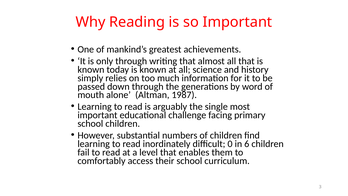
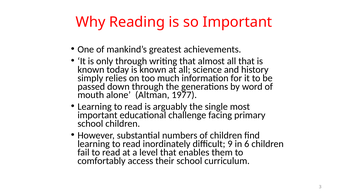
1987: 1987 -> 1977 (184, 95)
0: 0 -> 9 (230, 144)
